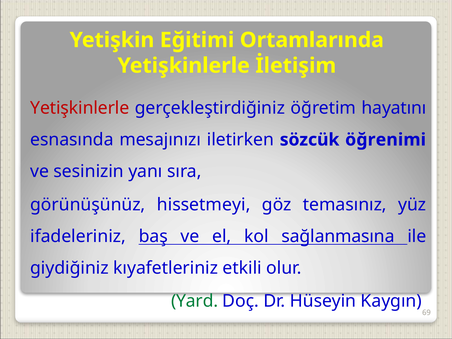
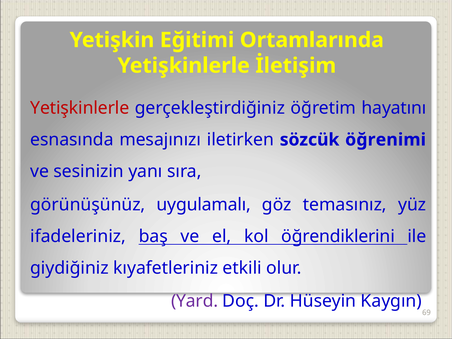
hissetmeyi: hissetmeyi -> uygulamalı (204, 205)
sağlanmasına: sağlanmasına -> öğrendiklerini (338, 236)
Yard colour: green -> purple (195, 301)
